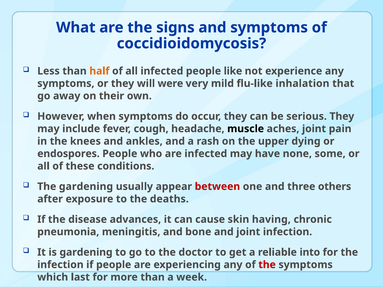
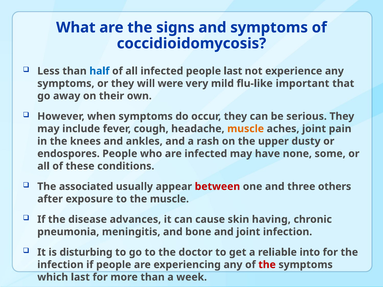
half colour: orange -> blue (99, 71)
people like: like -> last (233, 71)
inhalation: inhalation -> important (302, 84)
muscle colour: black -> orange (246, 129)
dying: dying -> dusty (306, 141)
The gardening: gardening -> associated (86, 187)
the deaths: deaths -> muscle (169, 199)
is gardening: gardening -> disturbing (86, 252)
